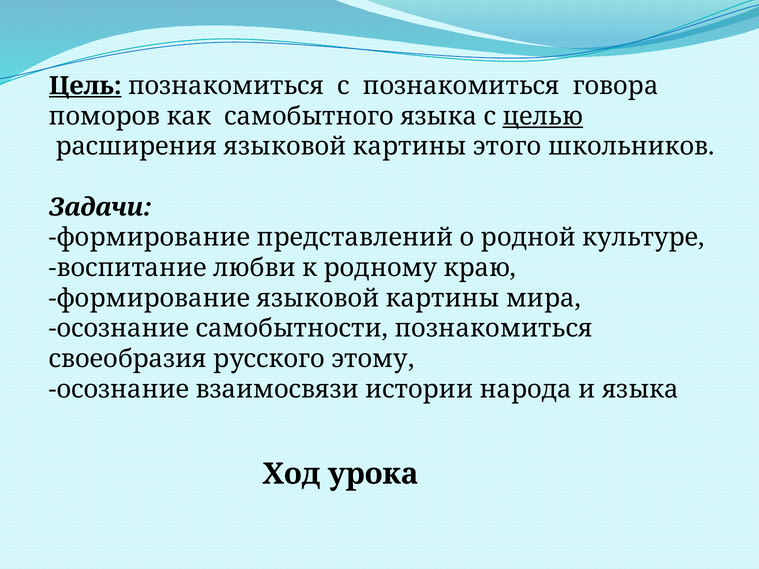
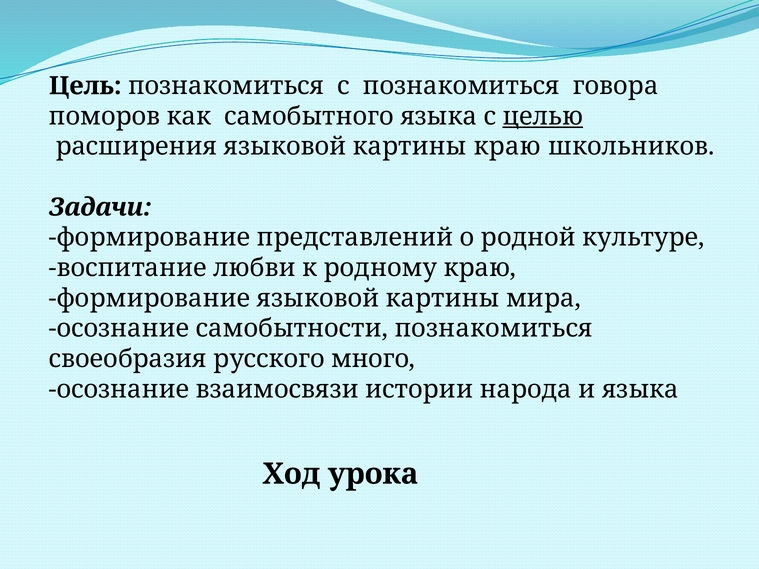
Цель underline: present -> none (85, 86)
картины этого: этого -> краю (507, 147)
этому: этому -> много (373, 359)
